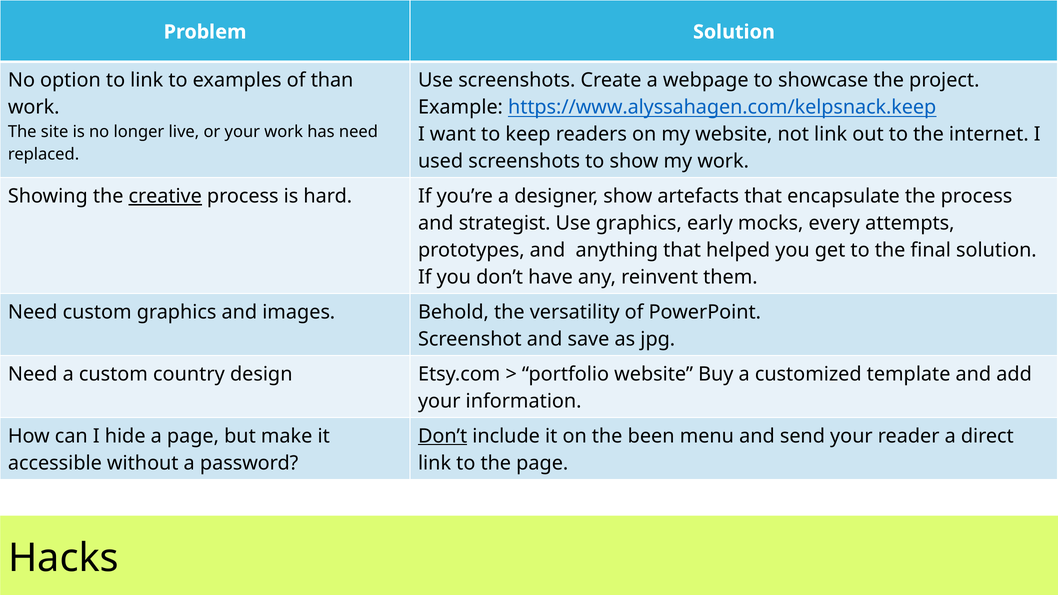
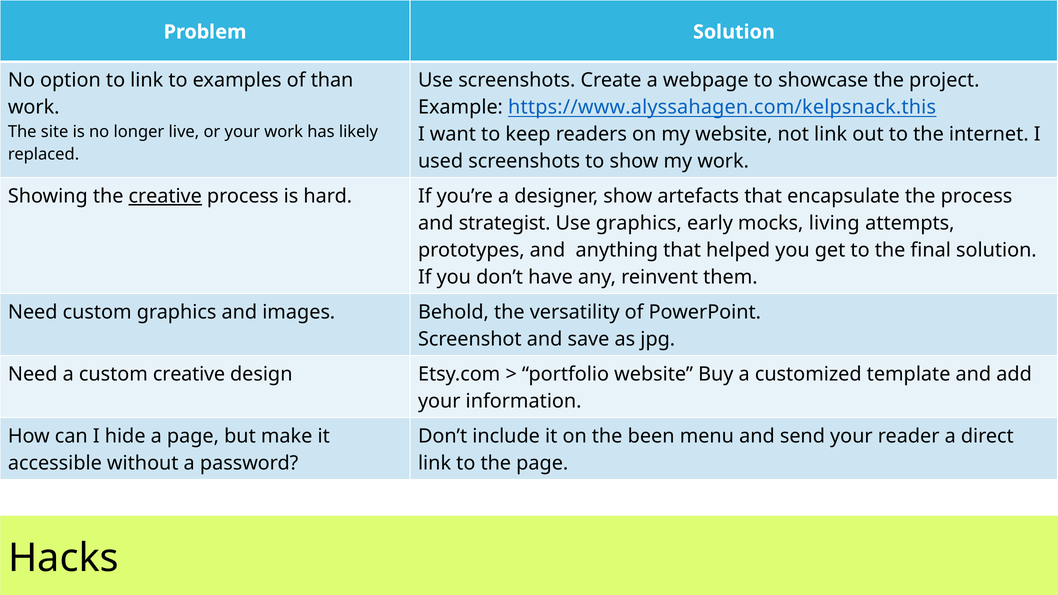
https://www.alyssahagen.com/kelpsnack.keep: https://www.alyssahagen.com/kelpsnack.keep -> https://www.alyssahagen.com/kelpsnack.this (722, 107)
has need: need -> likely (358, 132)
every: every -> living (834, 223)
custom country: country -> creative (189, 374)
Don’t underline: present -> none (443, 436)
